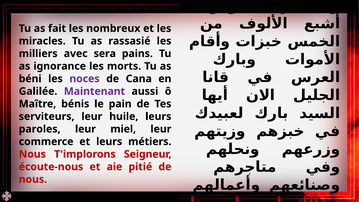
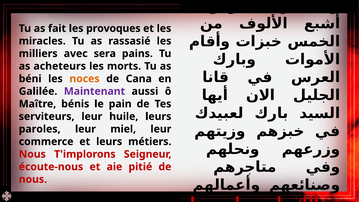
nombreux: nombreux -> provoques (113, 28)
ignorance: ignorance -> acheteurs (60, 66)
noces colour: purple -> orange (85, 79)
